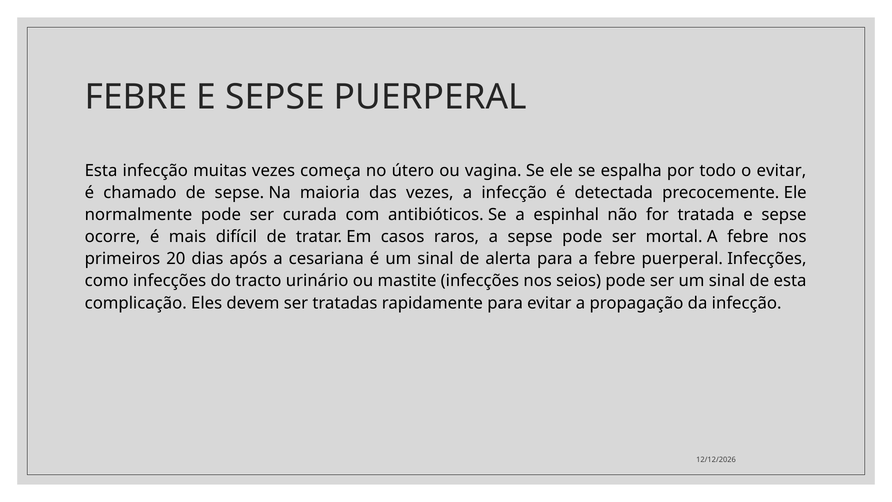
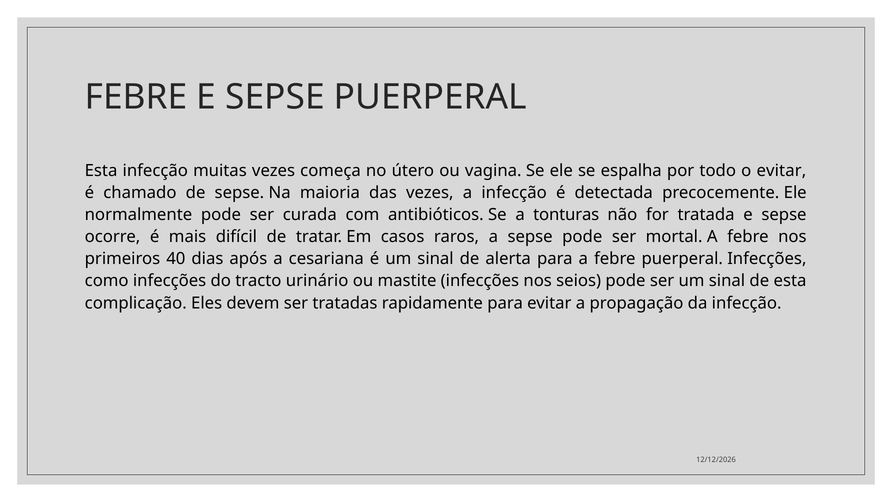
espinhal: espinhal -> tonturas (566, 215)
20: 20 -> 40 (176, 259)
